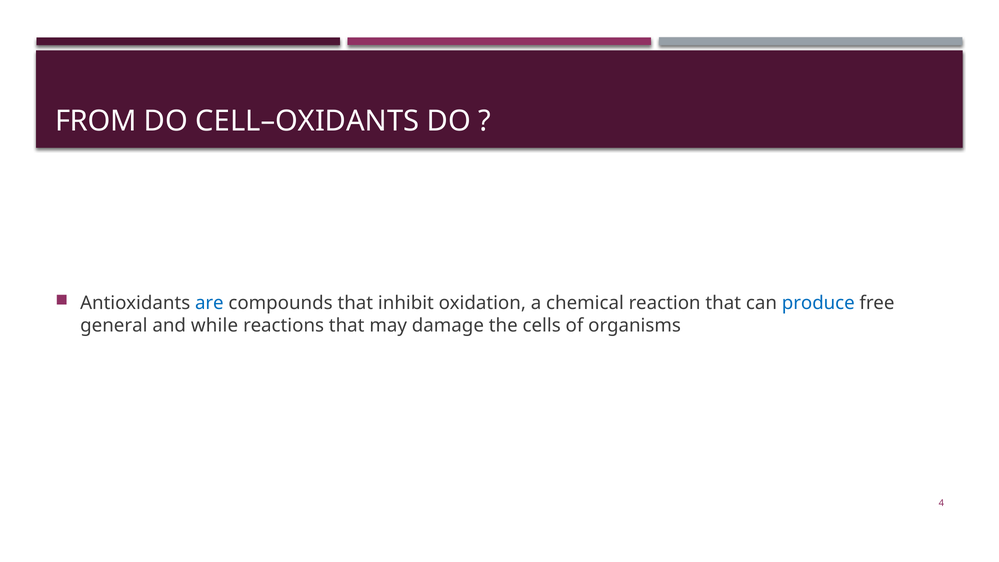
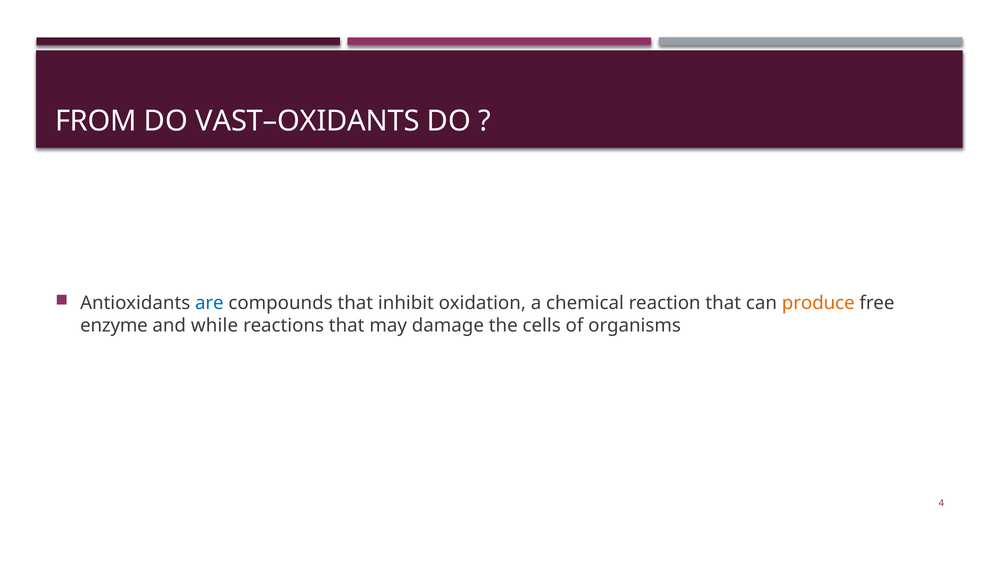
CELL–OXIDANTS: CELL–OXIDANTS -> VAST–OXIDANTS (307, 121)
produce colour: blue -> orange (818, 303)
general: general -> enzyme (114, 326)
